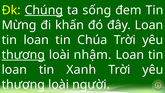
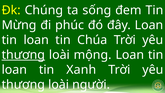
Chúng underline: present -> none (44, 10)
khấn: khấn -> phúc (70, 25)
nhậm: nhậm -> mộng (93, 55)
